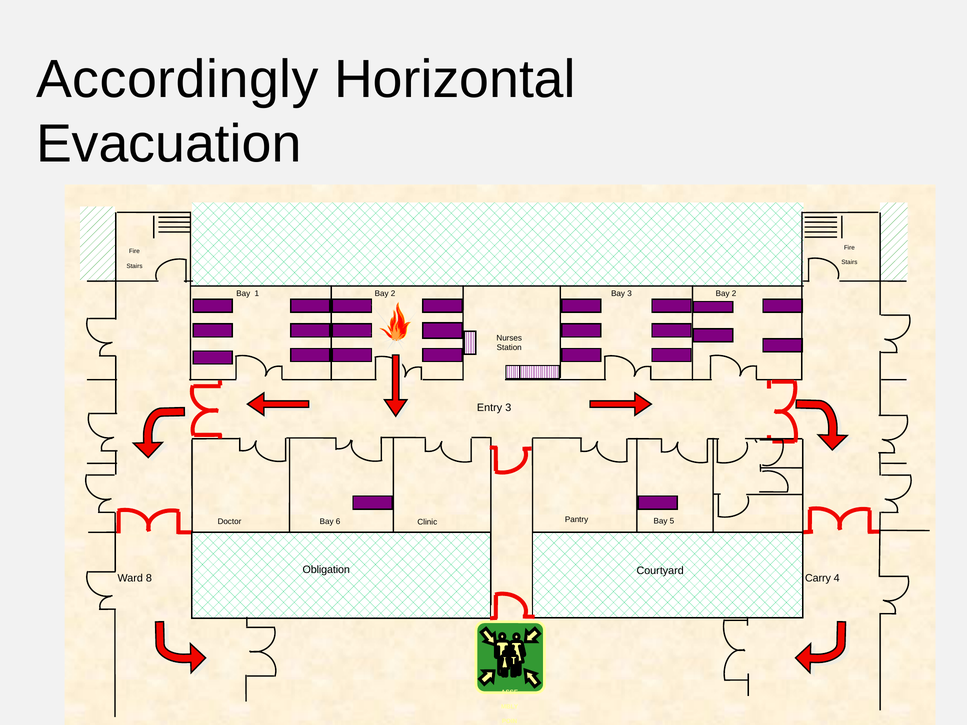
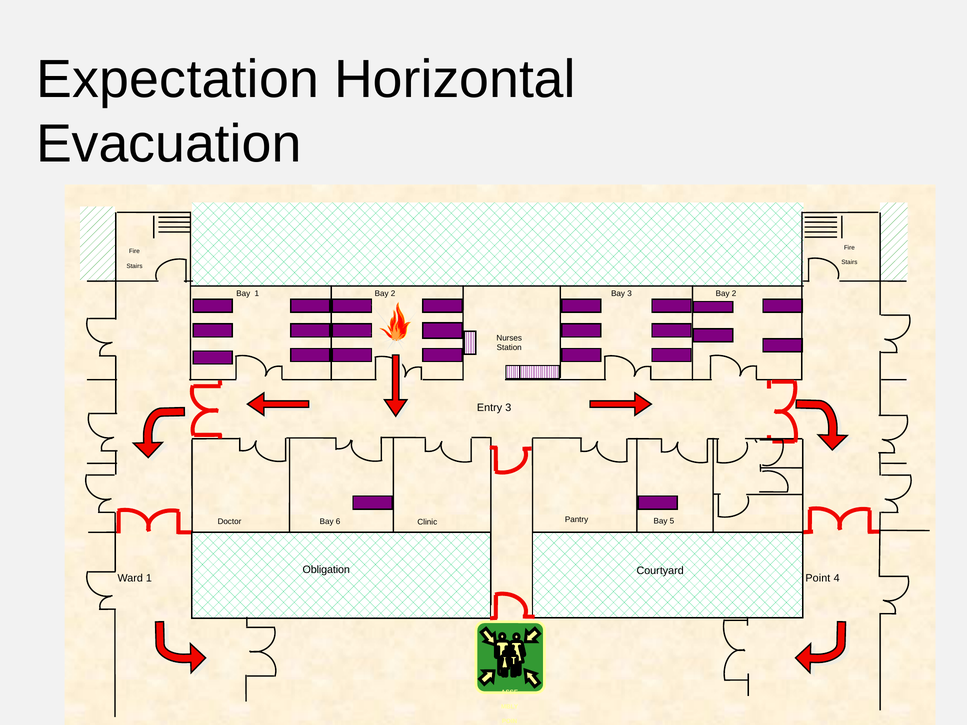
Accordingly: Accordingly -> Expectation (178, 80)
Ward 8: 8 -> 1 (149, 578)
Carry: Carry -> Point (818, 578)
